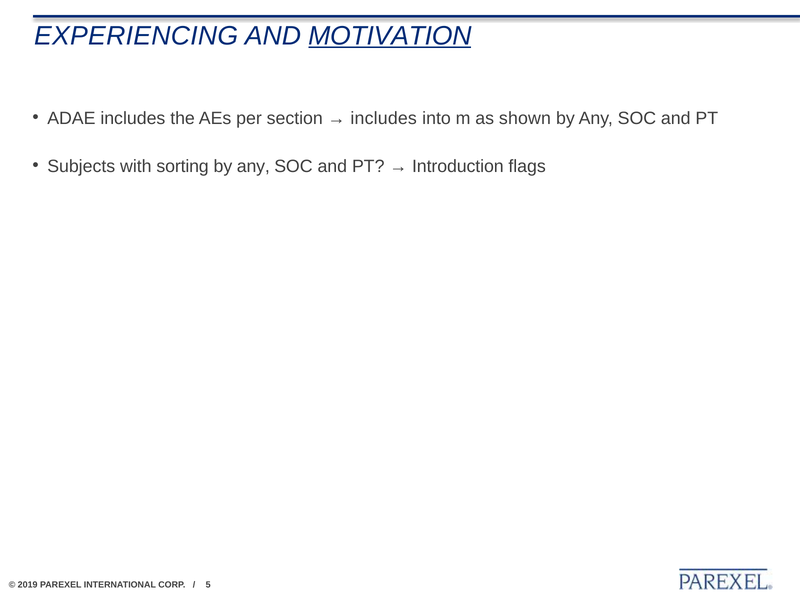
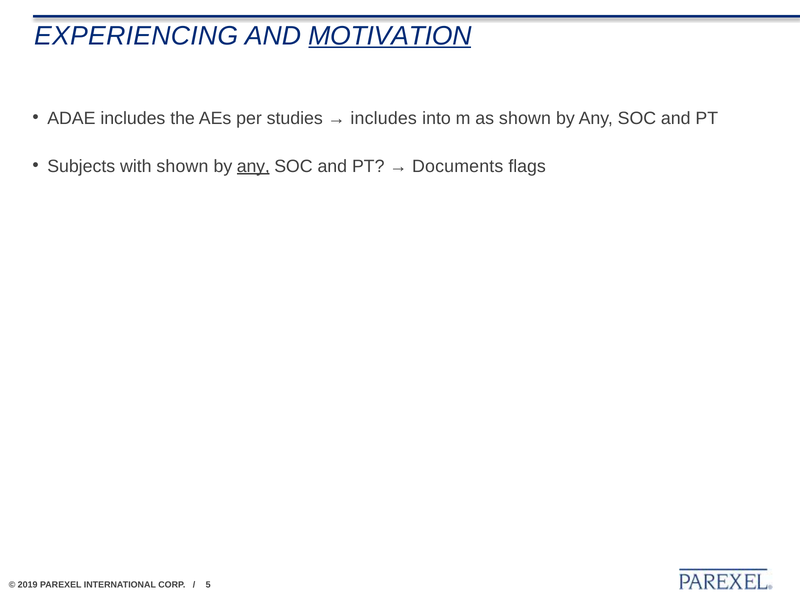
section: section -> studies (295, 118)
with sorting: sorting -> shown (182, 166)
any underline: none -> present (253, 166)
Introduction: Introduction -> Documents (458, 166)
